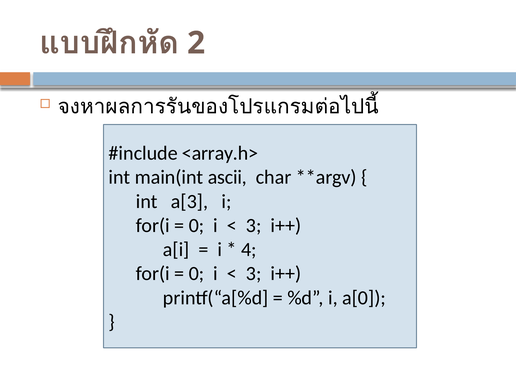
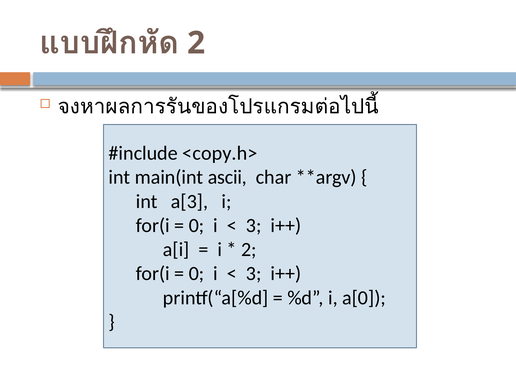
<array.h>: <array.h> -> <copy.h> (220, 153)
4: 4 -> 2 (249, 250)
